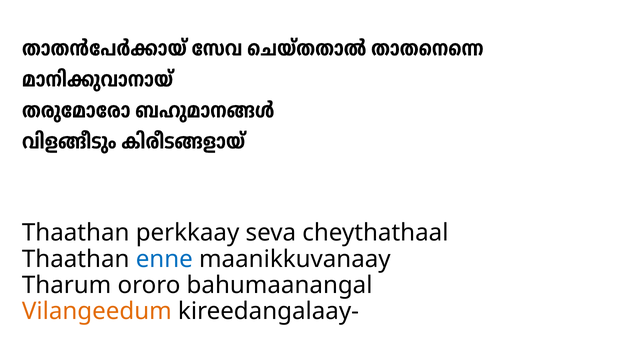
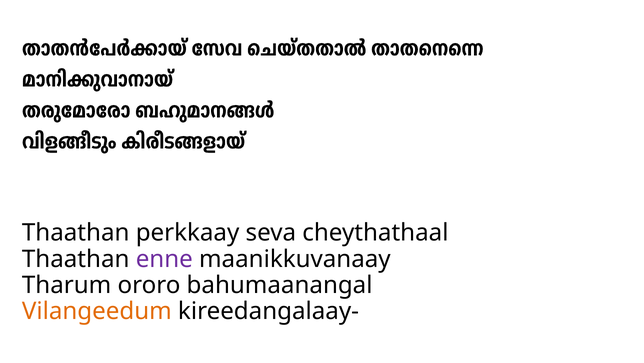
enne colour: blue -> purple (164, 258)
